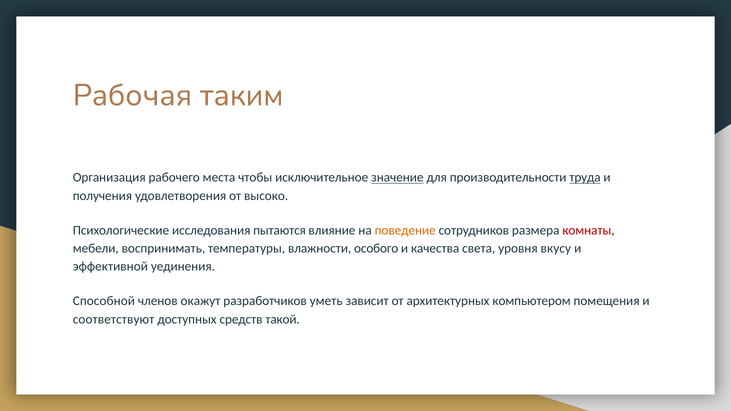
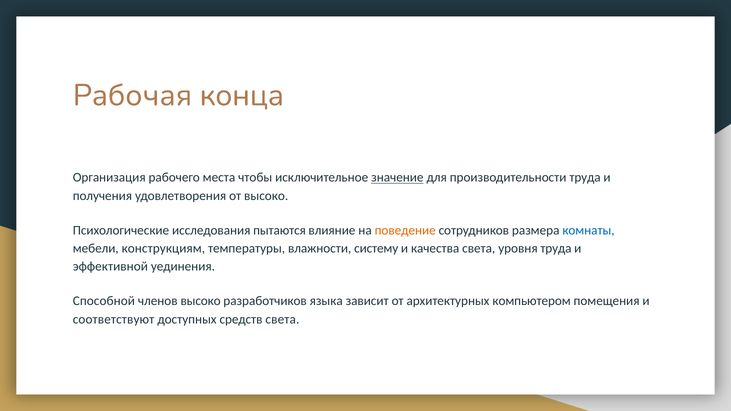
таким: таким -> конца (242, 95)
труда underline: present -> none (585, 178)
комнаты colour: red -> blue (588, 230)
воспринимать: воспринимать -> конструкциям (163, 249)
особого: особого -> систему (376, 249)
уровня вкусу: вкусу -> труда (556, 249)
членов окажут: окажут -> высоко (201, 301)
уметь: уметь -> языка (326, 301)
средств такой: такой -> света (282, 319)
